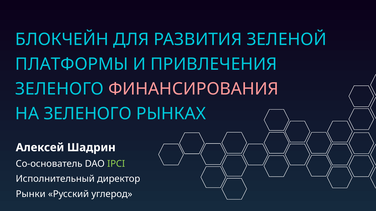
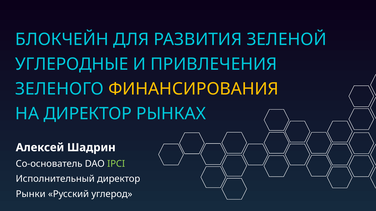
ПЛАТФОРМЫ: ПЛАТФОРМЫ -> УГЛЕРОДНЫЕ (72, 64)
ФИНАНСИРОВАНИЯ colour: pink -> yellow (194, 89)
НА ЗЕЛЕНОГО: ЗЕЛЕНОГО -> ДИРЕКТОР (88, 114)
